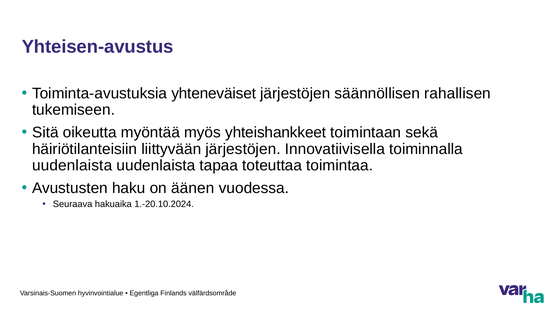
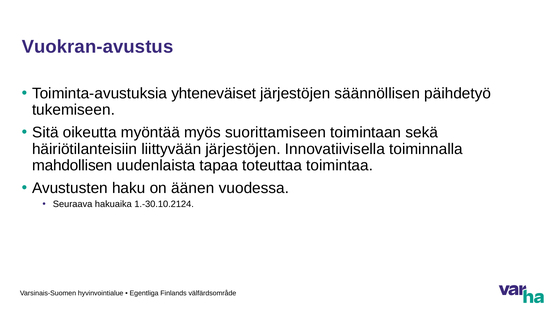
Yhteisen-avustus: Yhteisen-avustus -> Vuokran-avustus (97, 47)
rahallisen: rahallisen -> päihdetyö (458, 93)
yhteishankkeet: yhteishankkeet -> suorittamiseen (276, 132)
uudenlaista: uudenlaista -> mahdollisen (72, 166)
1.-20.10.2024: 1.-20.10.2024 -> 1.-30.10.2124 (164, 204)
